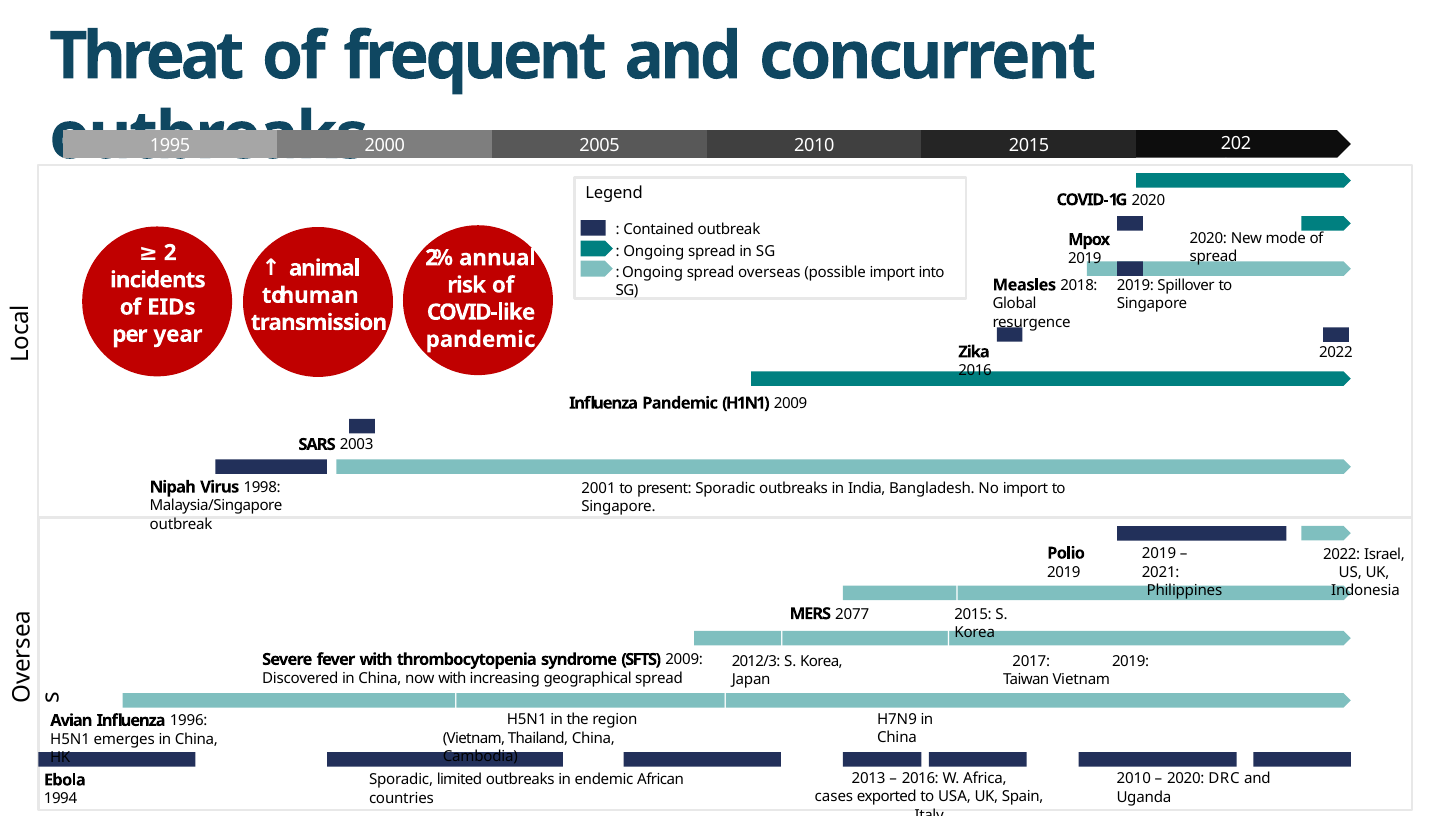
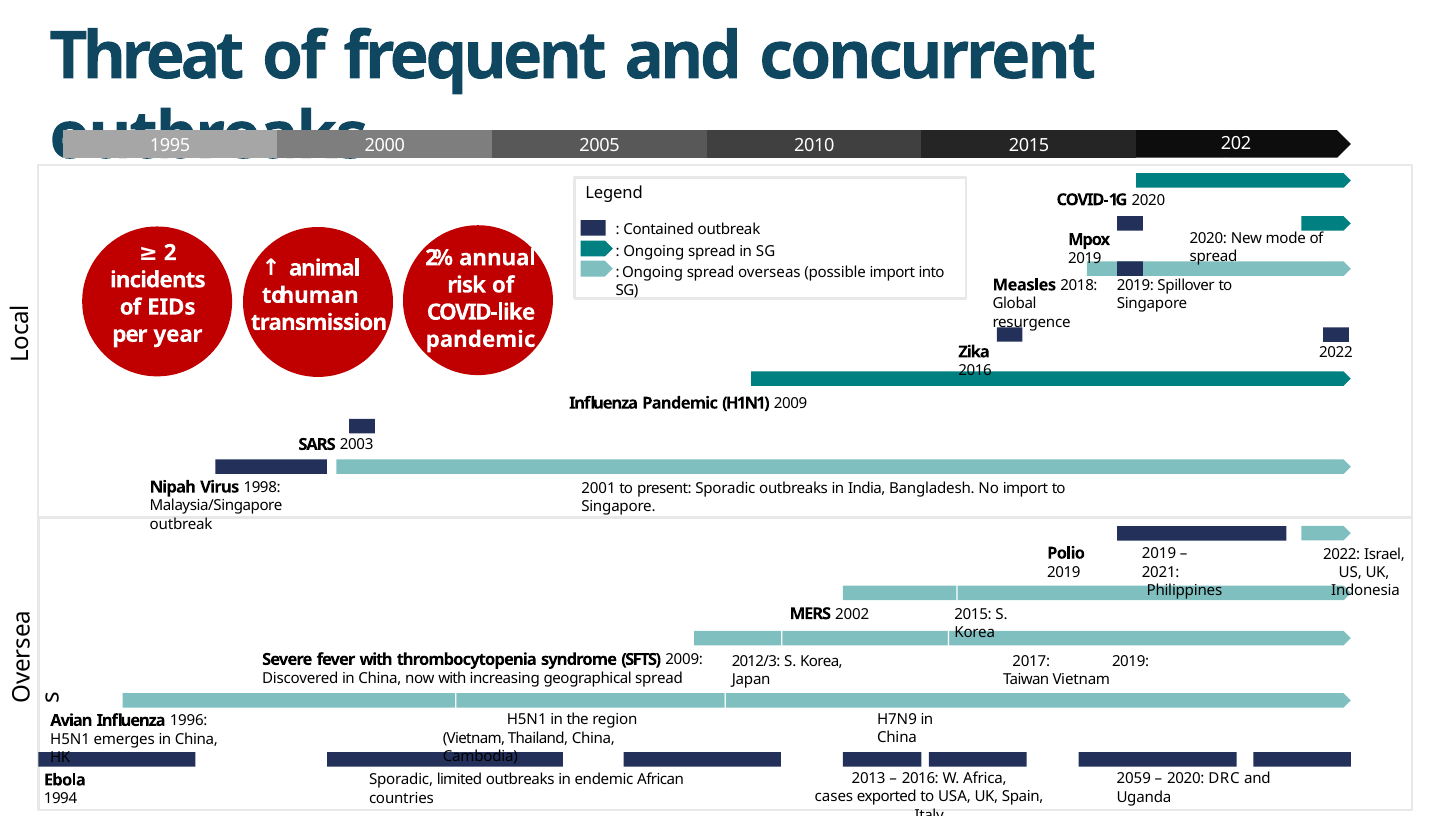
2077: 2077 -> 2002 (852, 614)
2010: 2010 -> 2059 (1134, 779)
